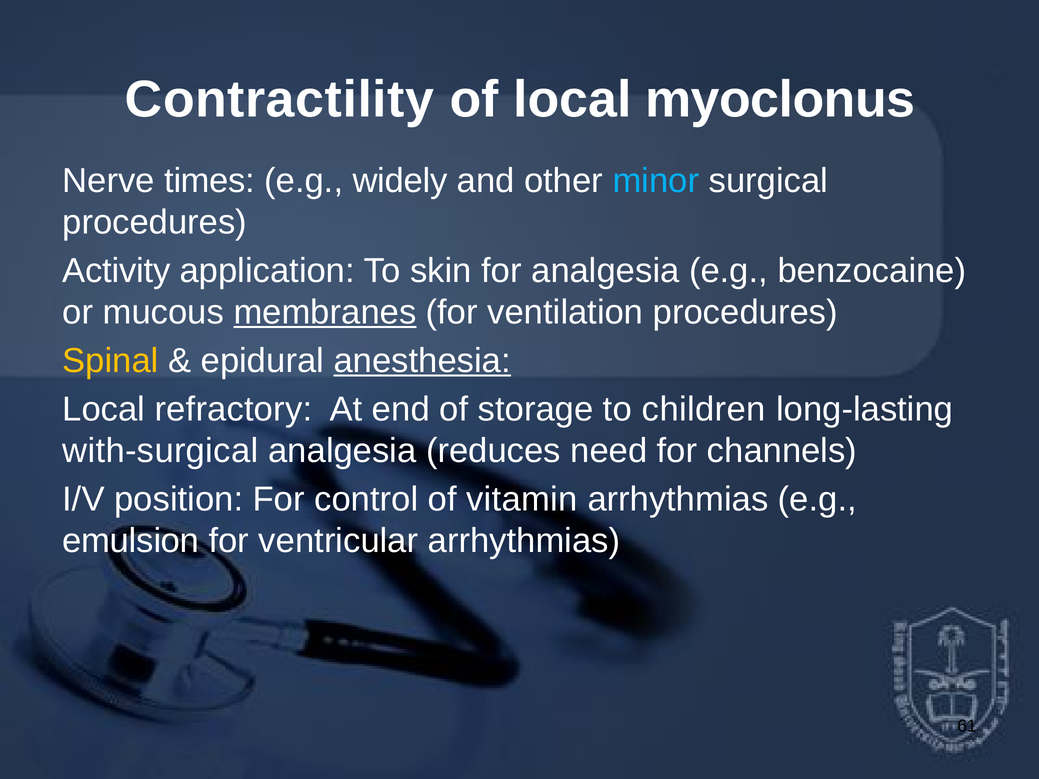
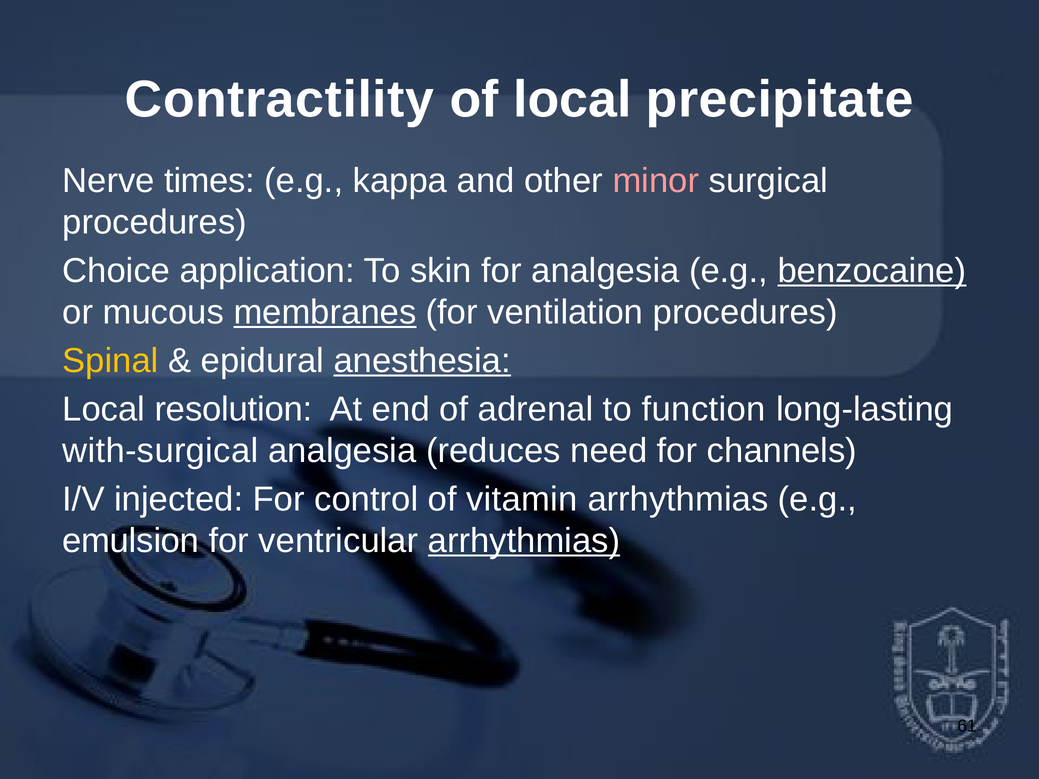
myoclonus: myoclonus -> precipitate (780, 100)
widely: widely -> kappa (400, 181)
minor colour: light blue -> pink (656, 181)
Activity: Activity -> Choice (116, 271)
benzocaine underline: none -> present (872, 271)
refractory: refractory -> resolution (234, 409)
storage: storage -> adrenal (536, 409)
children: children -> function (704, 409)
position: position -> injected (179, 499)
arrhythmias underline: none -> present (524, 541)
